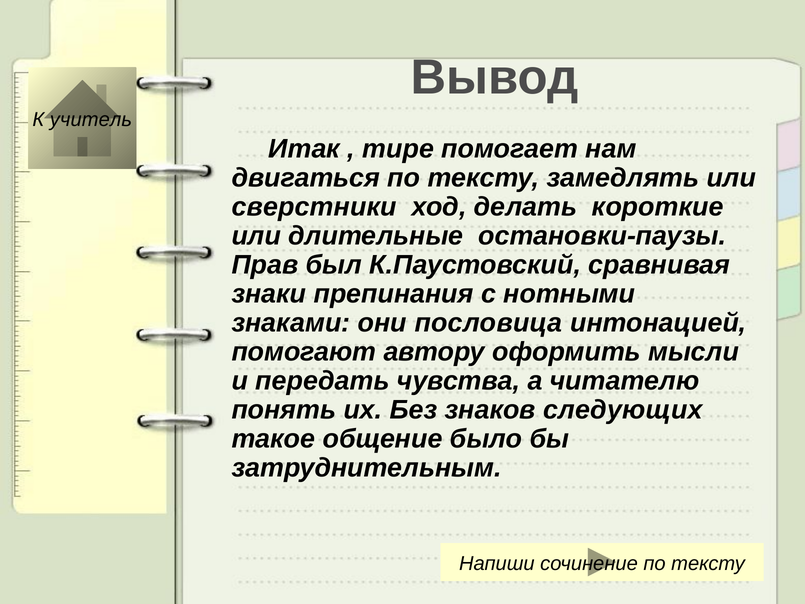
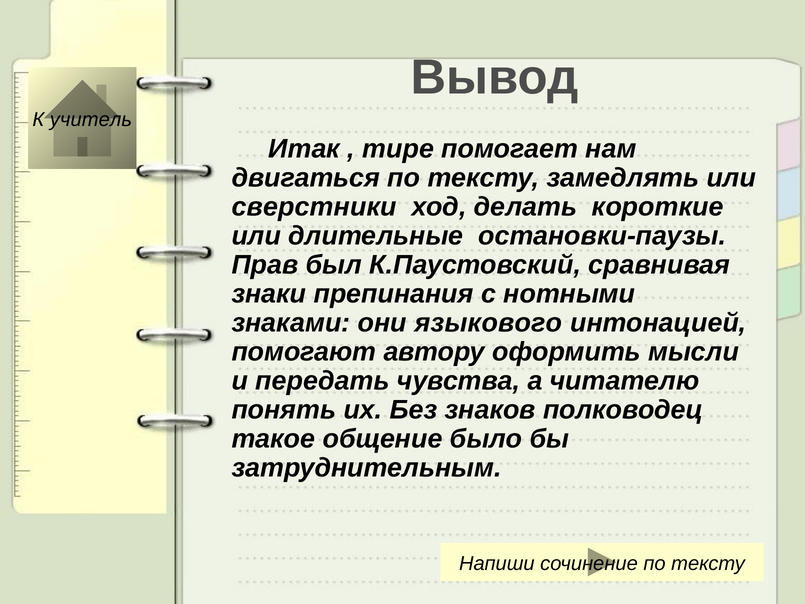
пословица: пословица -> языкового (488, 323)
следующих: следующих -> полководец (623, 410)
